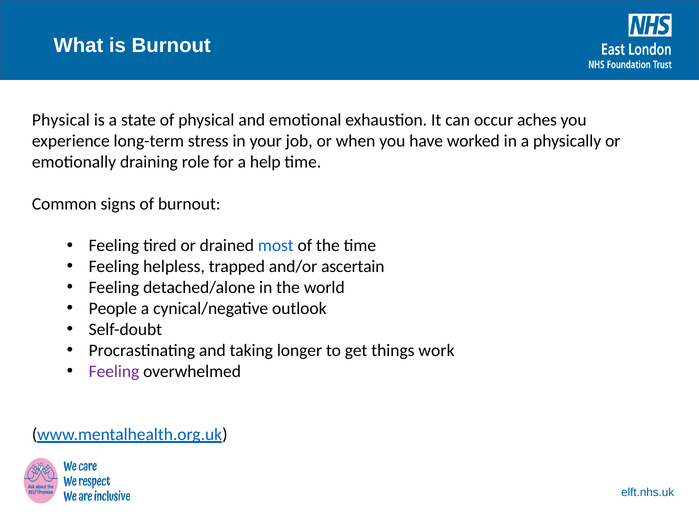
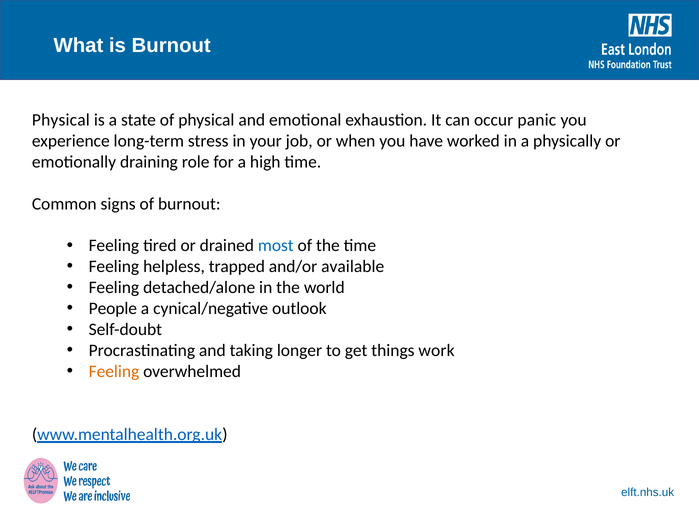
aches: aches -> panic (537, 120)
help: help -> high (265, 162)
ascertain: ascertain -> available (353, 267)
Feeling colour: purple -> orange (114, 372)
